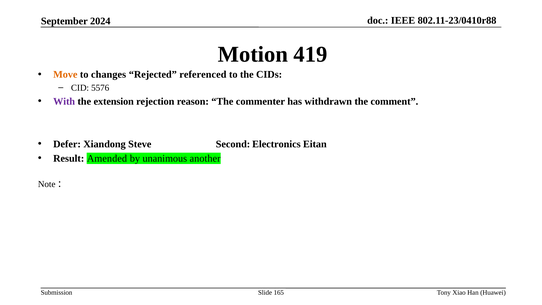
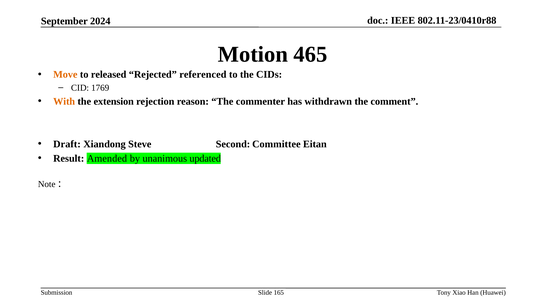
419: 419 -> 465 (311, 54)
changes: changes -> released (109, 75)
5576: 5576 -> 1769 (100, 88)
With colour: purple -> orange (64, 101)
Defer: Defer -> Draft (67, 144)
Electronics: Electronics -> Committee (276, 144)
another: another -> updated (205, 158)
